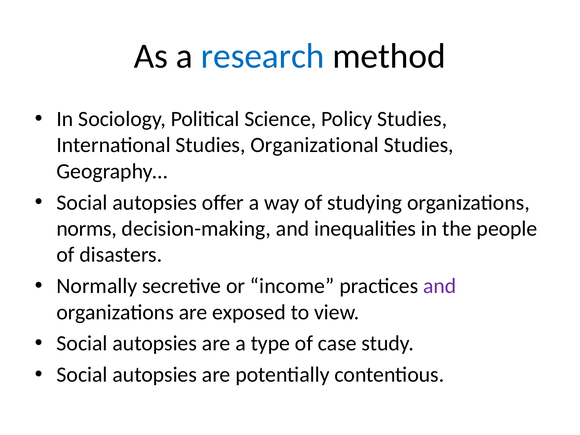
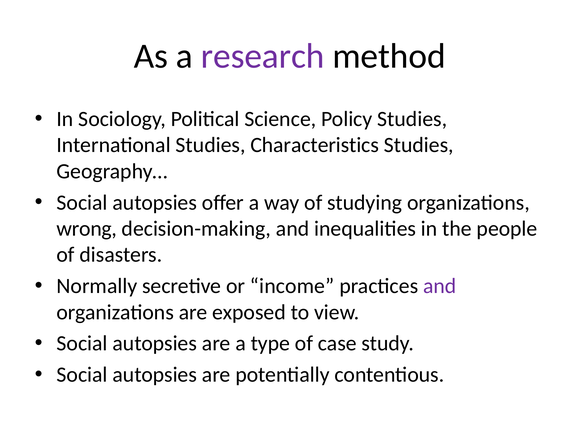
research colour: blue -> purple (263, 56)
Organizational: Organizational -> Characteristics (315, 145)
norms: norms -> wrong (87, 229)
